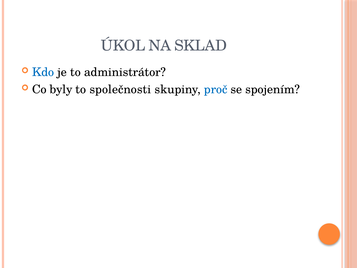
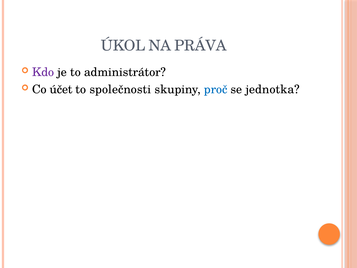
SKLAD: SKLAD -> PRÁVA (201, 46)
Kdo colour: blue -> purple (43, 72)
byly: byly -> účet (61, 89)
spojením: spojením -> jednotka (273, 89)
